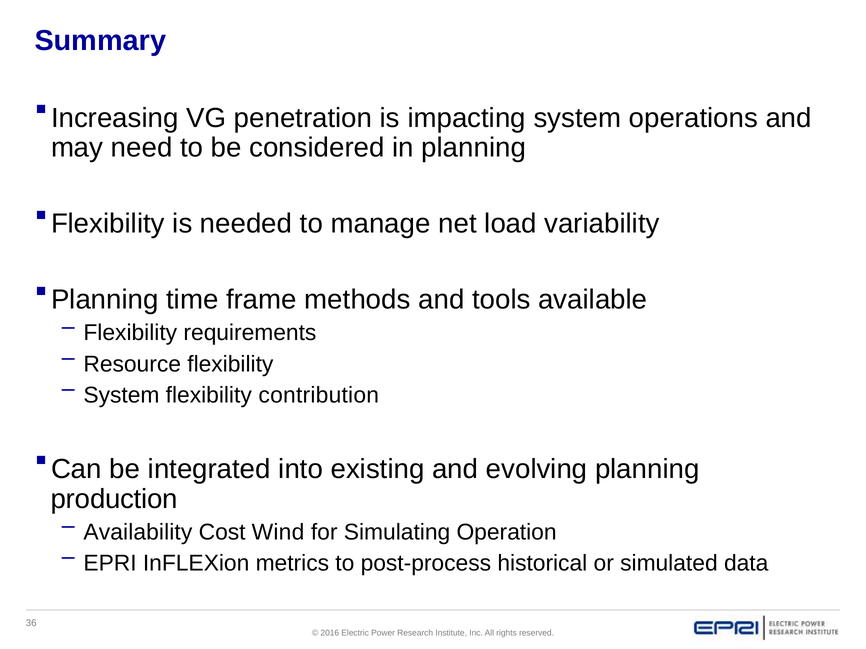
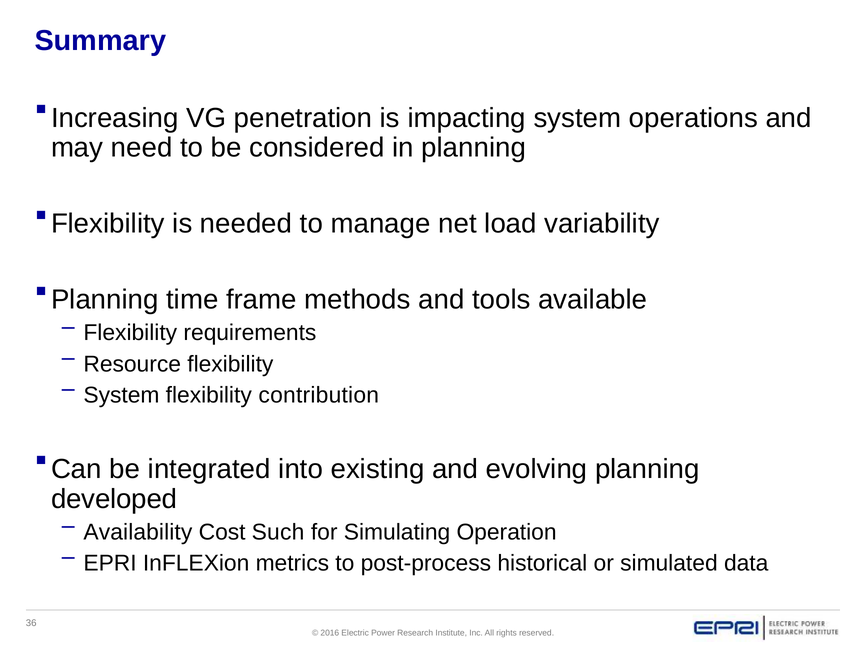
production: production -> developed (114, 499)
Wind: Wind -> Such (278, 532)
